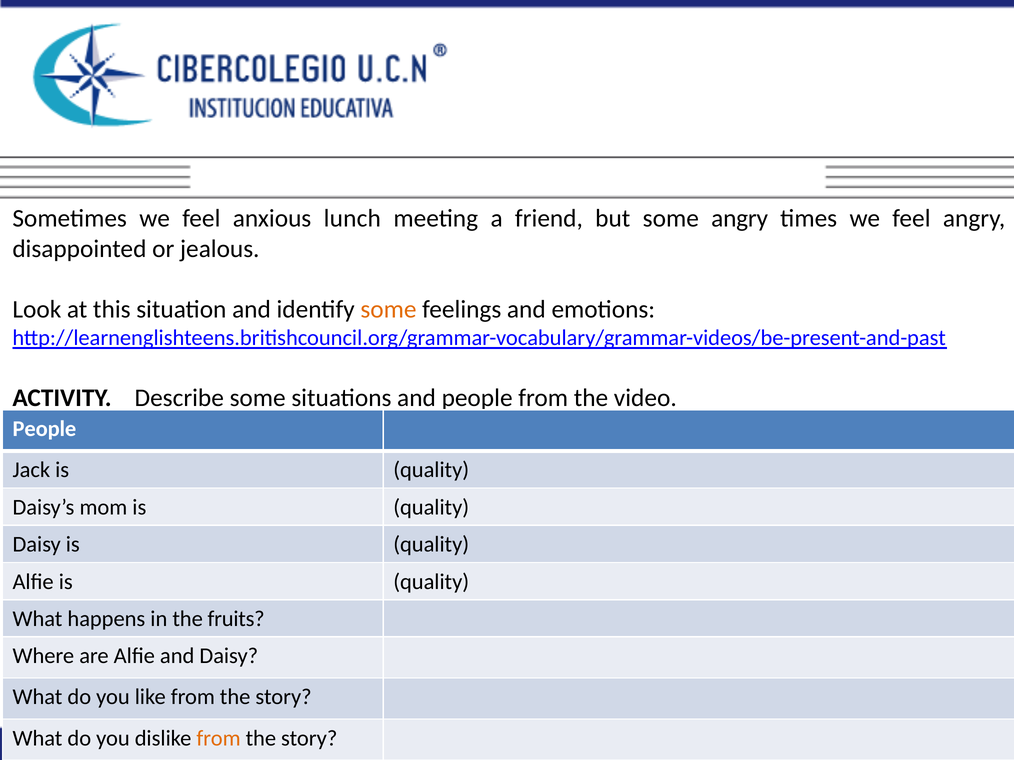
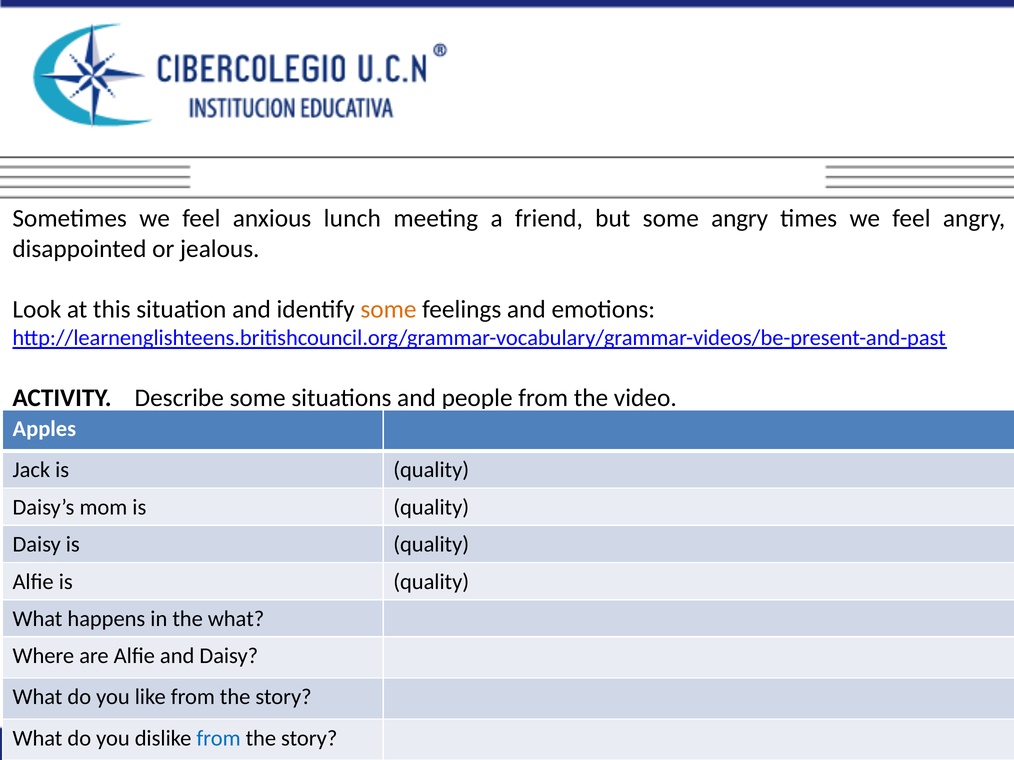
People: People -> Apples (44, 429)
the fruits: fruits -> what (236, 619)
from colour: orange -> blue (218, 739)
